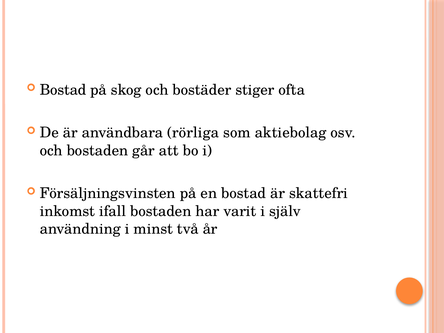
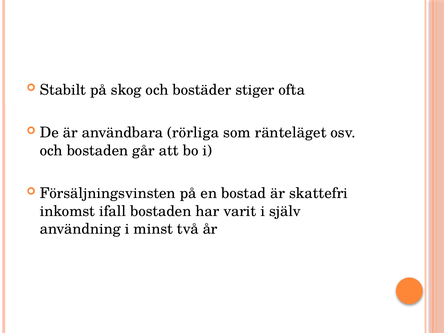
Bostad: Bostad -> Stabilt (63, 90)
aktiebolag: aktiebolag -> ränteläget (291, 133)
